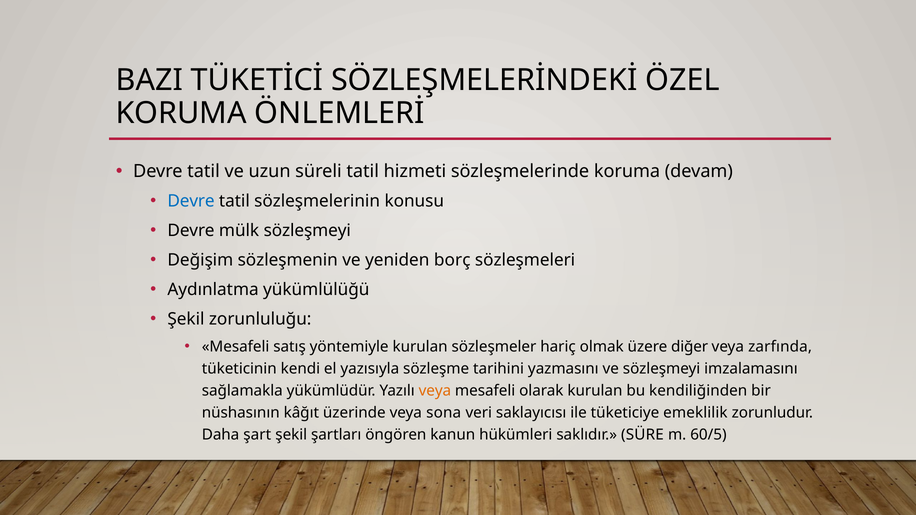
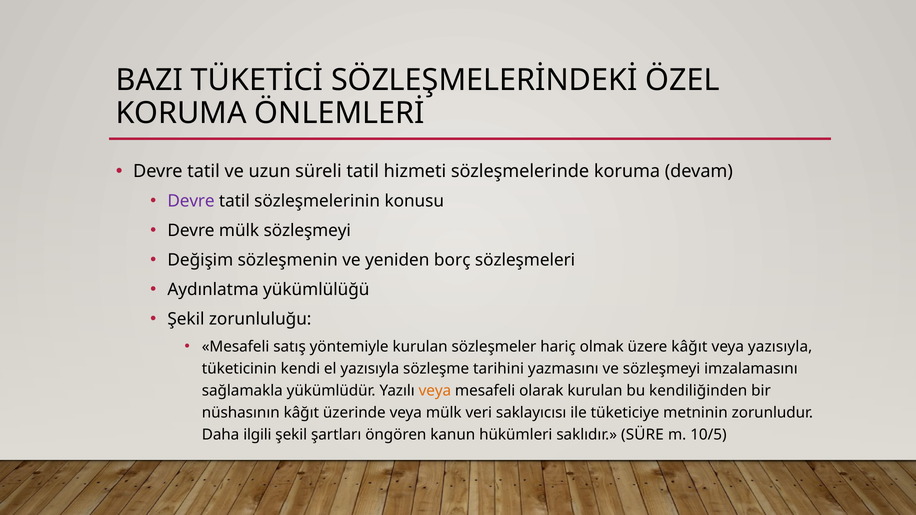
Devre colour: blue -> purple (191, 201)
üzere diğer: diğer -> kâğıt (689, 347)
veya zarfında: zarfında -> yazısıyla (780, 347)
veya sona: sona -> mülk (444, 413)
emeklilik: emeklilik -> metninin (695, 413)
şart: şart -> ilgili (257, 435)
60/5: 60/5 -> 10/5 (708, 435)
